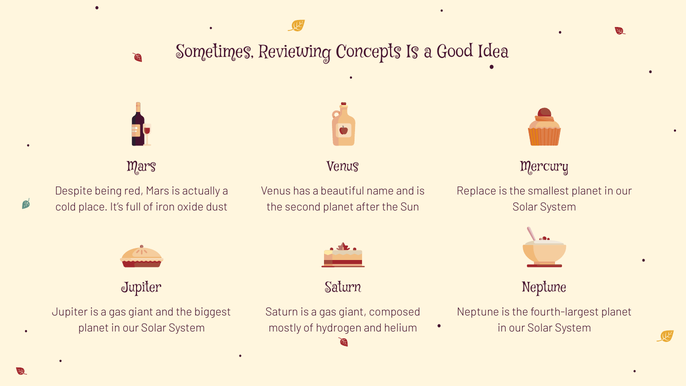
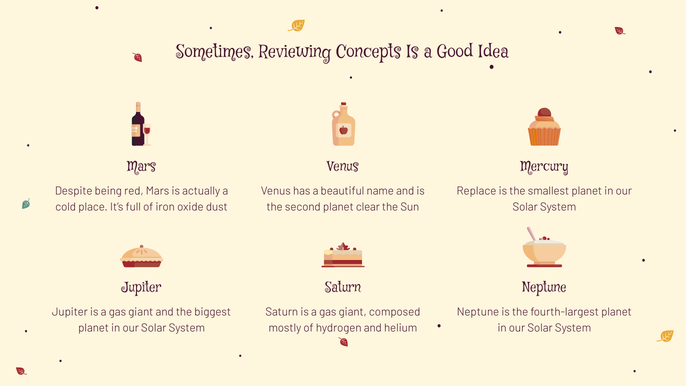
after: after -> clear (368, 207)
